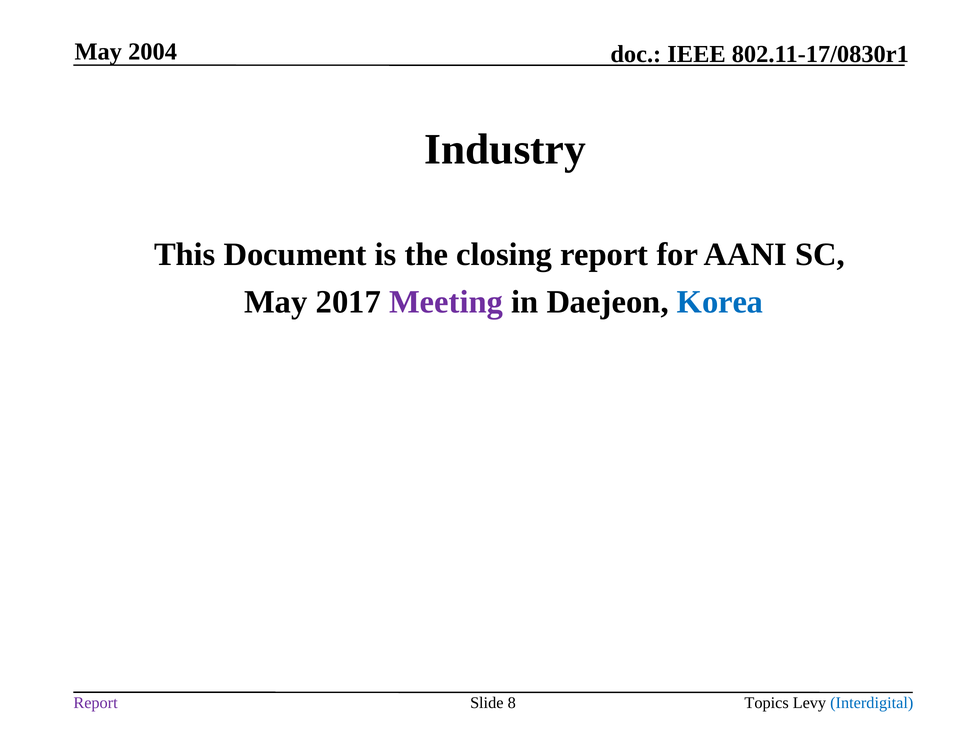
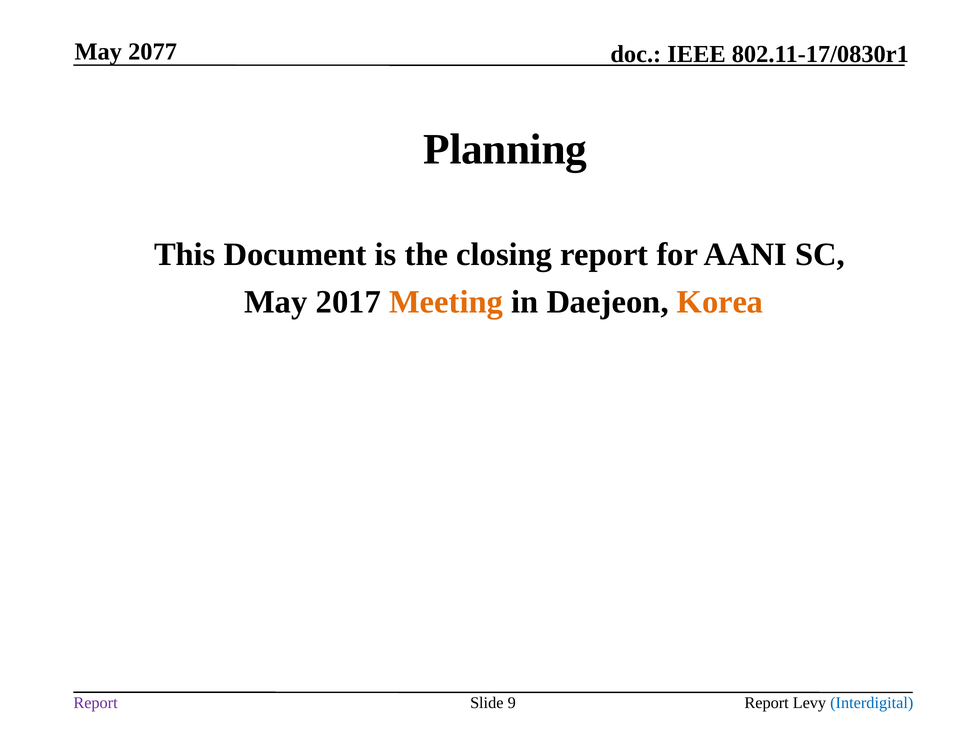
2004: 2004 -> 2077 (153, 52)
Industry: Industry -> Planning (505, 150)
2087: 2087 -> 2011 (371, 282)
Meeting colour: purple -> orange (446, 302)
Korea colour: blue -> orange (720, 302)
8: 8 -> 9 (512, 703)
Topics: Topics -> Report (767, 703)
